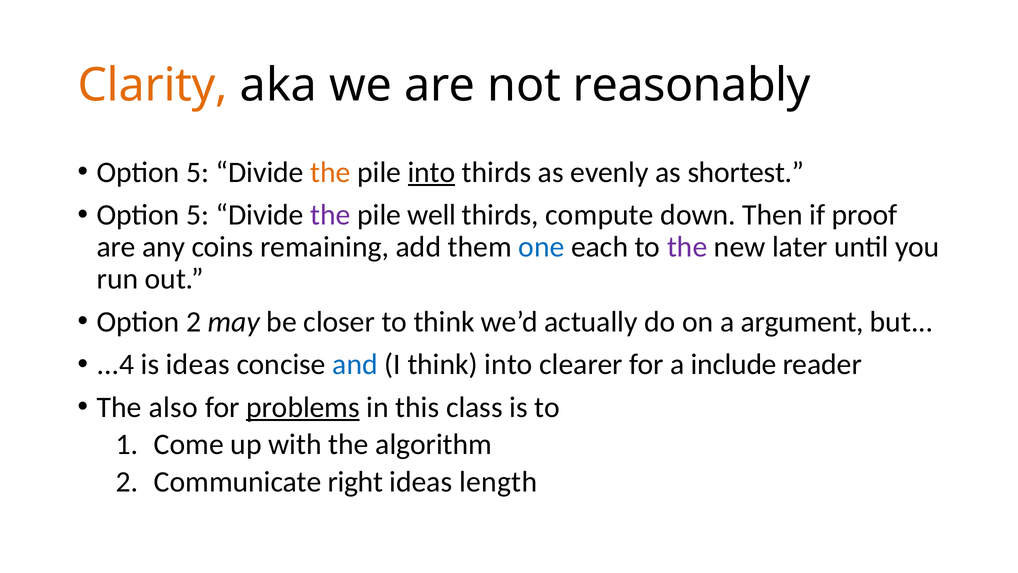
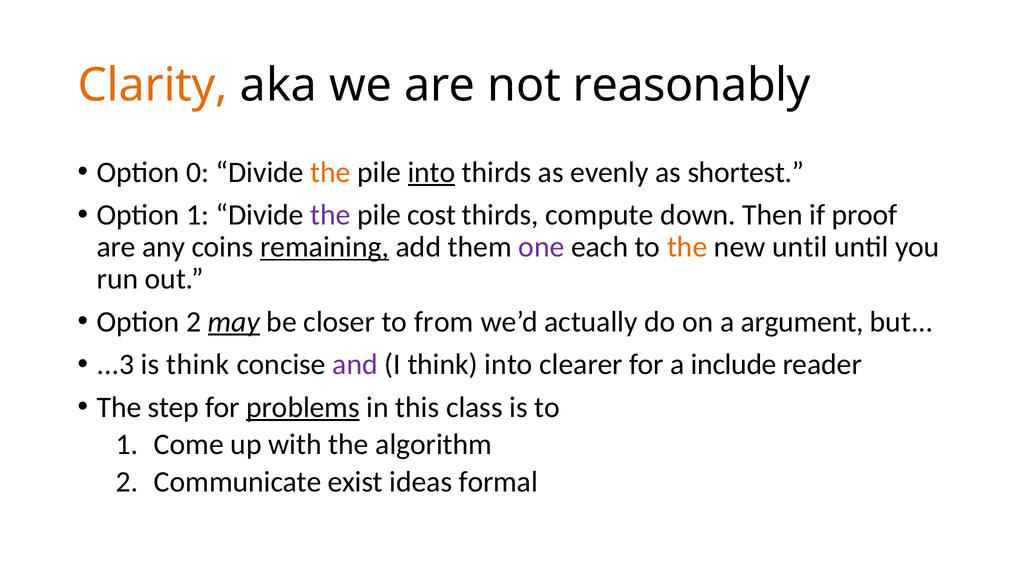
5: 5 -> 0 (198, 172)
5: 5 -> 1 (198, 215)
well: well -> cost (432, 215)
remaining underline: none -> present (325, 247)
one colour: blue -> purple (541, 247)
the colour: purple -> orange (687, 247)
new later: later -> until (800, 247)
may underline: none -> present (234, 322)
to think: think -> from (444, 322)
...4: ...4 -> ...3 (115, 364)
is ideas: ideas -> think (198, 364)
and colour: blue -> purple (355, 364)
also: also -> step (173, 407)
right: right -> exist (355, 482)
length: length -> formal (498, 482)
